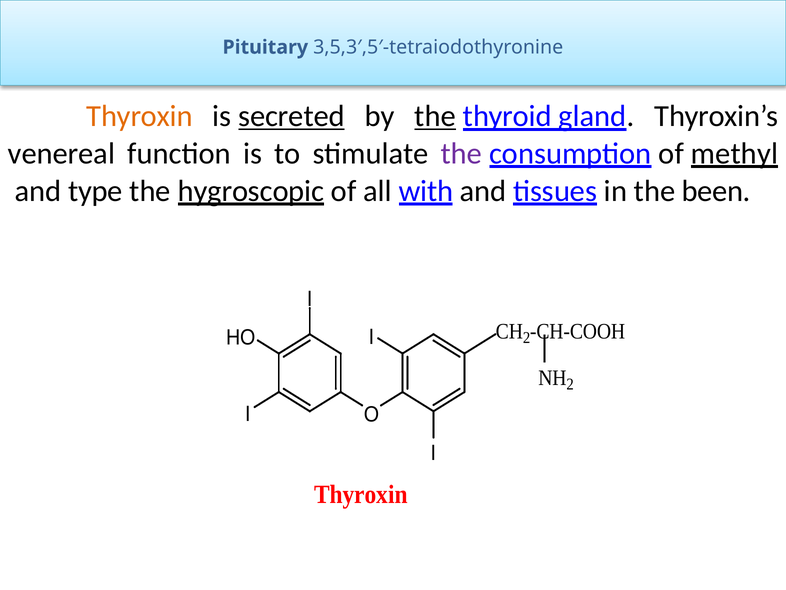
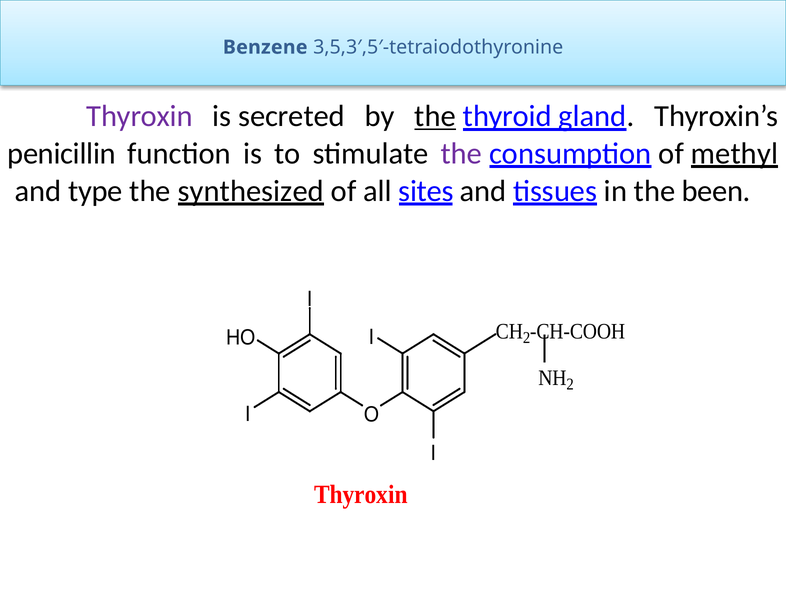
Pituitary: Pituitary -> Benzene (265, 47)
Thyroxin colour: orange -> purple (140, 116)
secreted underline: present -> none (292, 116)
venereal: venereal -> penicillin (62, 153)
hygroscopic: hygroscopic -> synthesized (251, 191)
with: with -> sites (426, 191)
